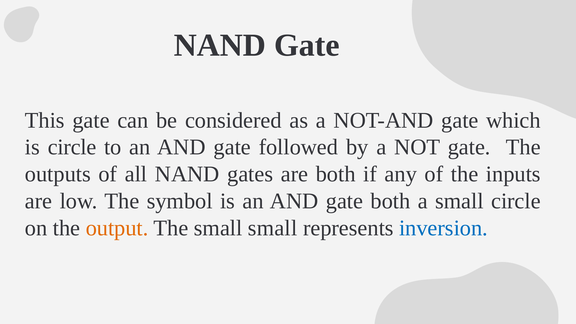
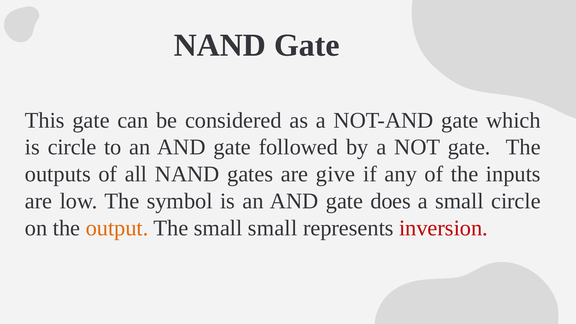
are both: both -> give (336, 174)
gate both: both -> does (391, 201)
inversion colour: blue -> red (443, 228)
